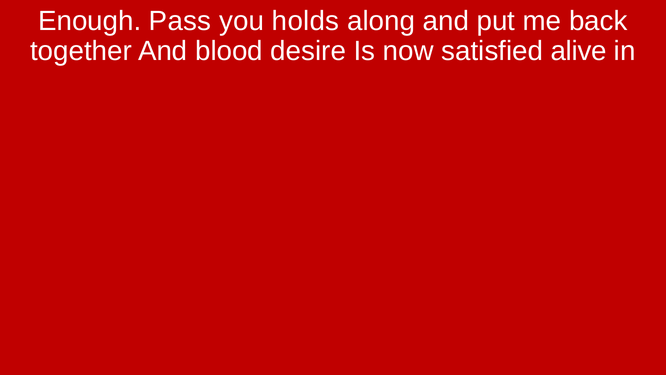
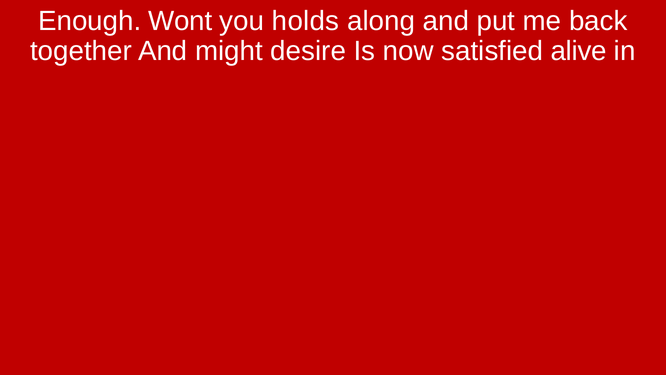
Pass: Pass -> Wont (180, 21)
blood: blood -> might (229, 51)
